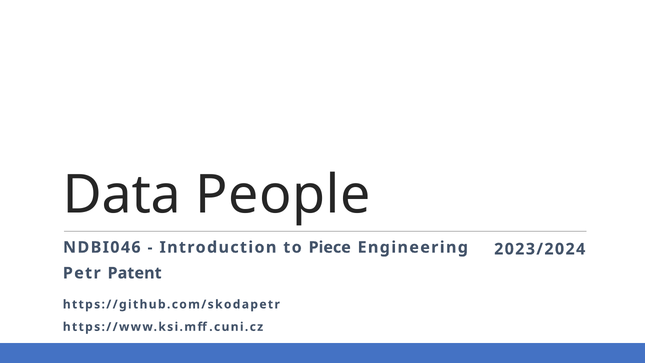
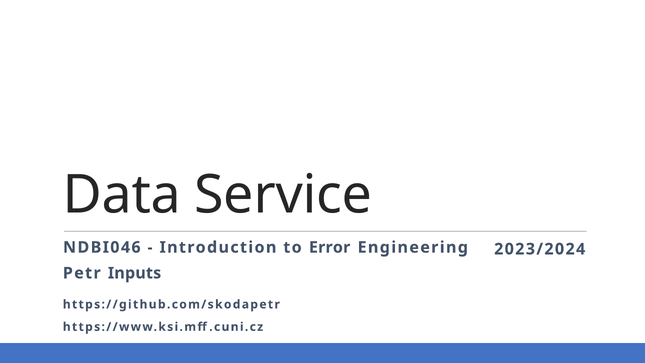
People: People -> Service (283, 195)
Piece: Piece -> Error (330, 247)
Patent: Patent -> Inputs (135, 273)
